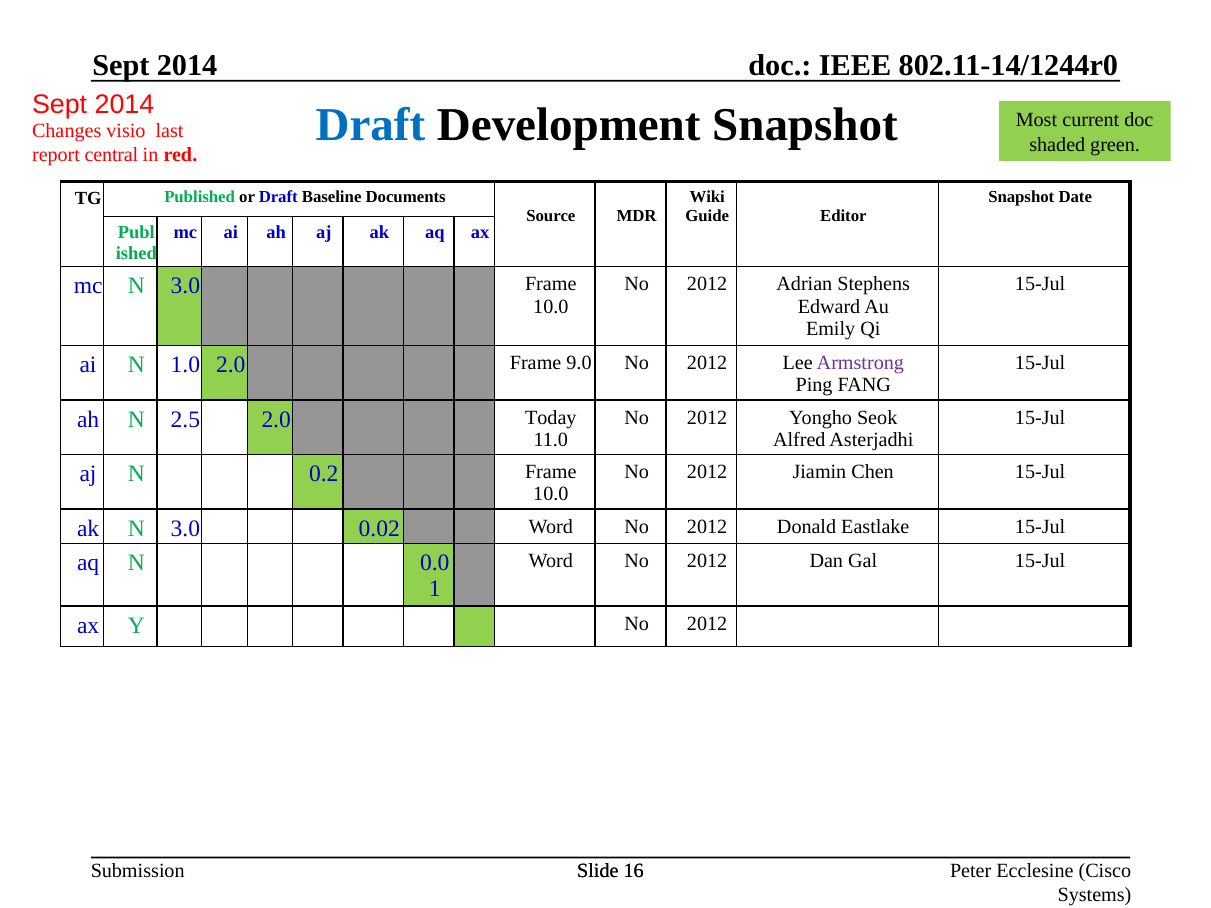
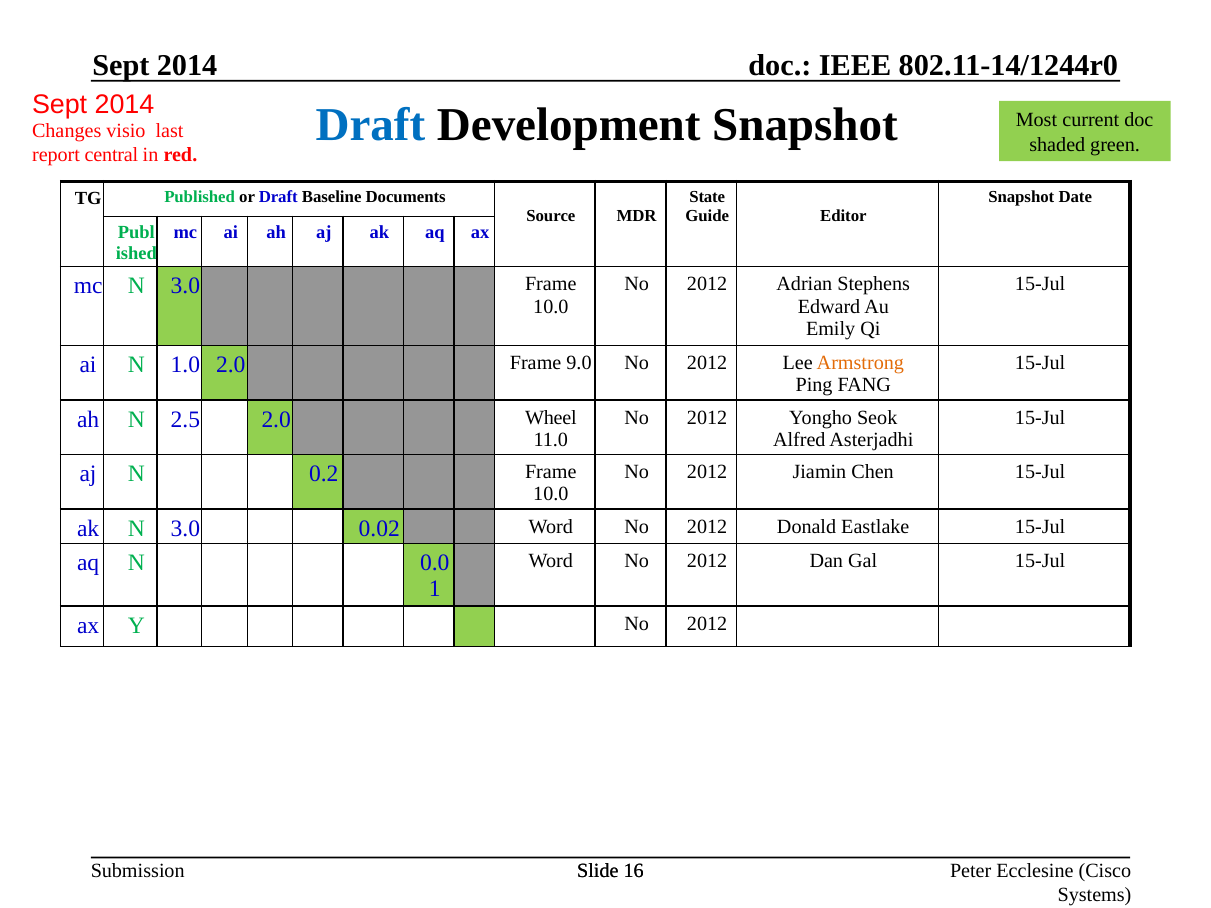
Wiki: Wiki -> State (707, 197)
Armstrong colour: purple -> orange (860, 363)
Today: Today -> Wheel (551, 418)
